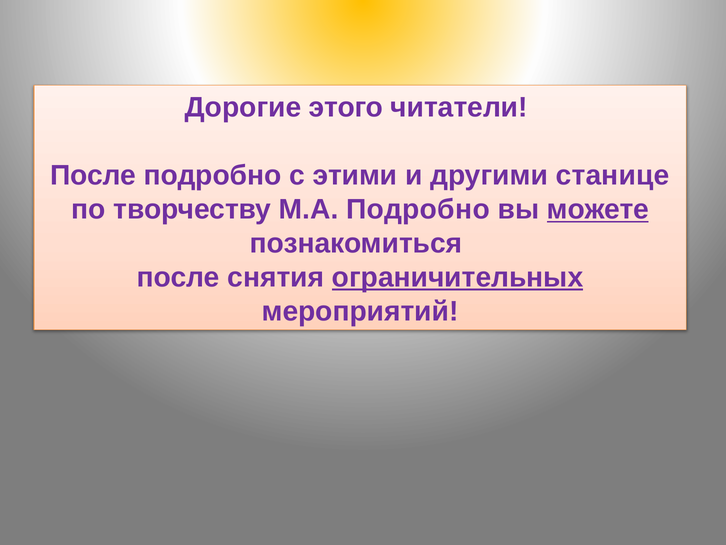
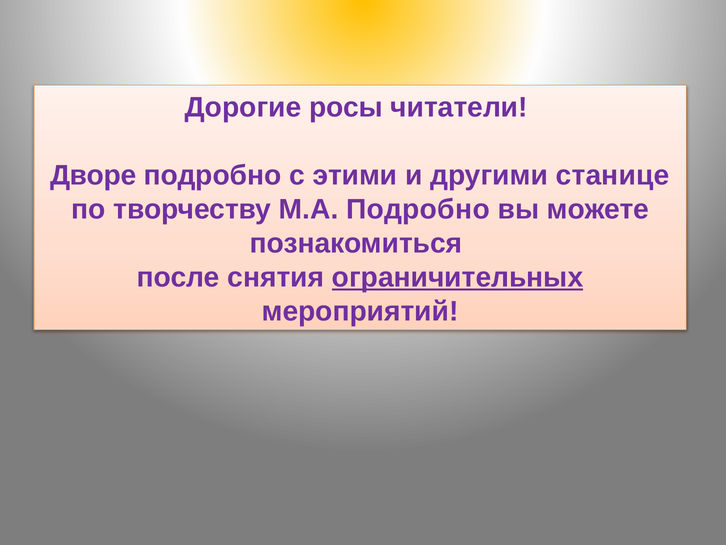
этого: этого -> росы (346, 108)
После: После -> Дворе (93, 175)
можете underline: present -> none (598, 209)
